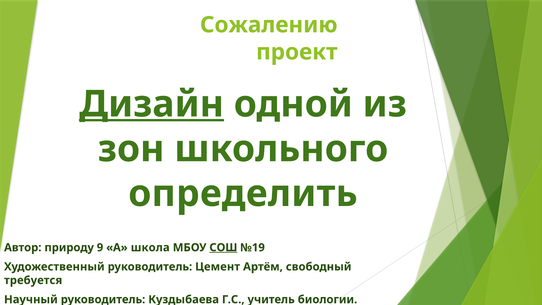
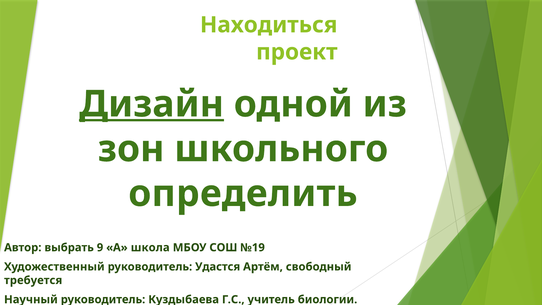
Сожалению: Сожалению -> Находиться (269, 25)
природу: природу -> выбрать (69, 247)
СОШ underline: present -> none (223, 247)
Цемент: Цемент -> Удастся (218, 267)
